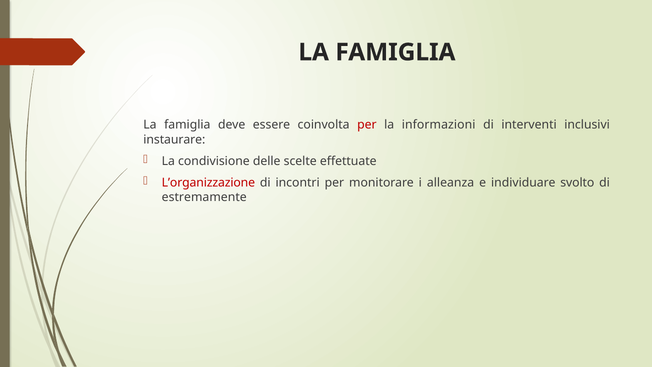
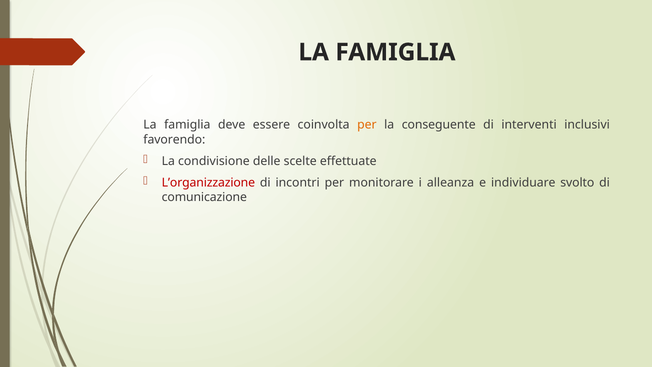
per colour: red -> orange (367, 125)
informazioni: informazioni -> conseguente (439, 125)
instaurare: instaurare -> favorendo (174, 139)
estremamente: estremamente -> comunicazione (204, 197)
